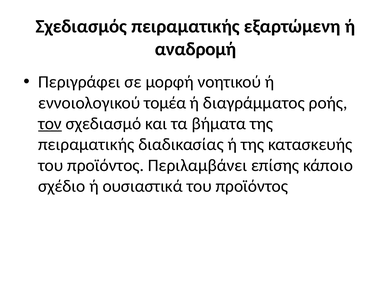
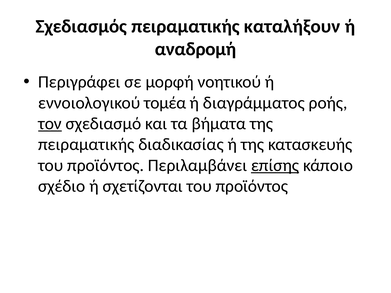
εξαρτώμενη: εξαρτώμενη -> καταλήξουν (292, 26)
επίσης underline: none -> present (275, 165)
ουσιαστικά: ουσιαστικά -> σχετίζονται (143, 186)
